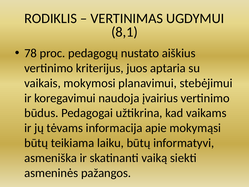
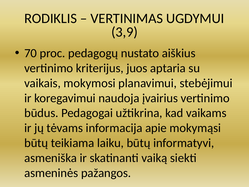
8,1: 8,1 -> 3,9 (124, 32)
78: 78 -> 70 (31, 53)
